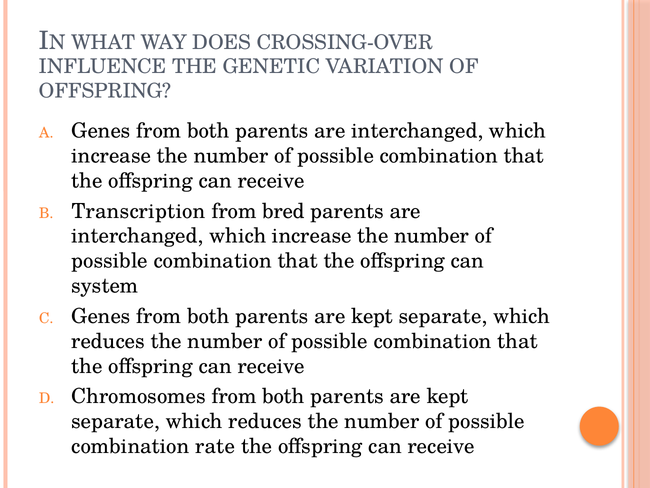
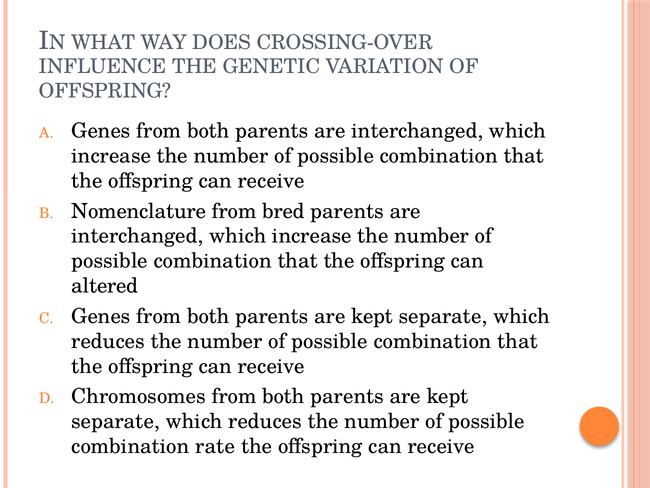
Transcription: Transcription -> Nomenclature (139, 211)
system: system -> altered (105, 286)
